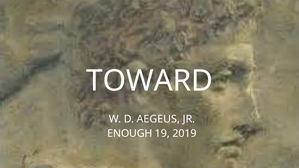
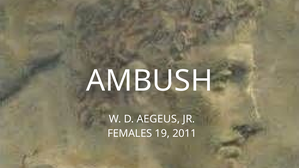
TOWARD: TOWARD -> AMBUSH (149, 81)
ENOUGH: ENOUGH -> FEMALES (130, 134)
2019: 2019 -> 2011 (185, 134)
